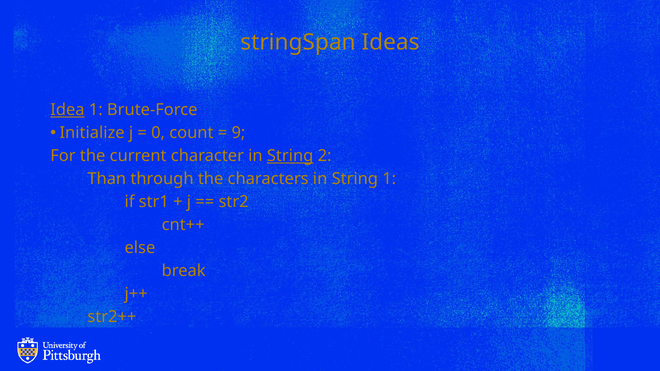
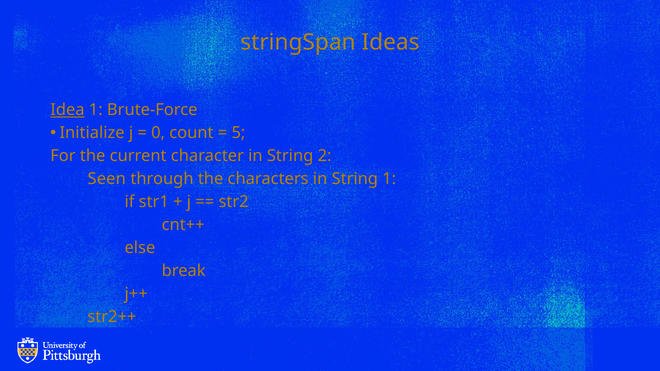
9: 9 -> 5 (238, 133)
String underline: present -> none (290, 156)
Than: Than -> Seen (107, 179)
